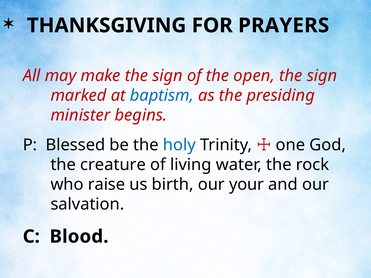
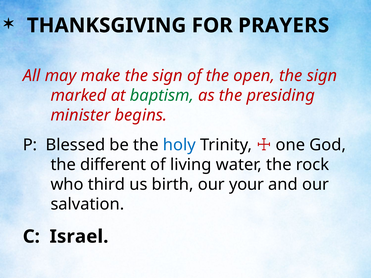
baptism colour: blue -> green (162, 96)
creature: creature -> different (113, 165)
raise: raise -> third (106, 185)
Blood: Blood -> Israel (79, 237)
